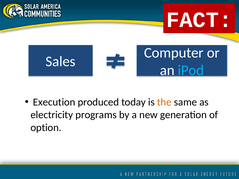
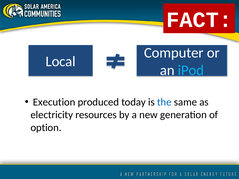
Sales: Sales -> Local (61, 62)
the colour: orange -> blue (164, 102)
programs: programs -> resources (96, 115)
